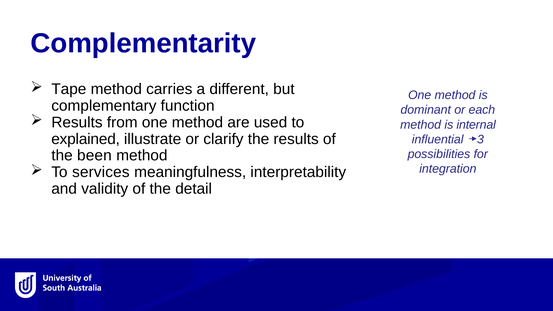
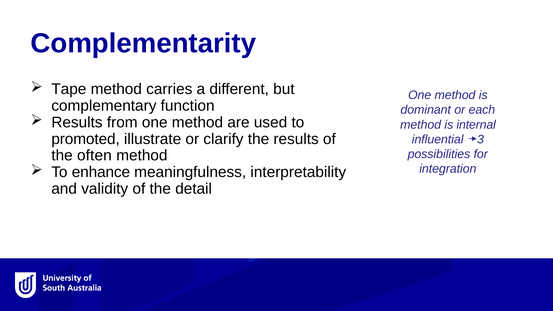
explained: explained -> promoted (86, 139)
been: been -> often (94, 156)
services: services -> enhance (101, 172)
